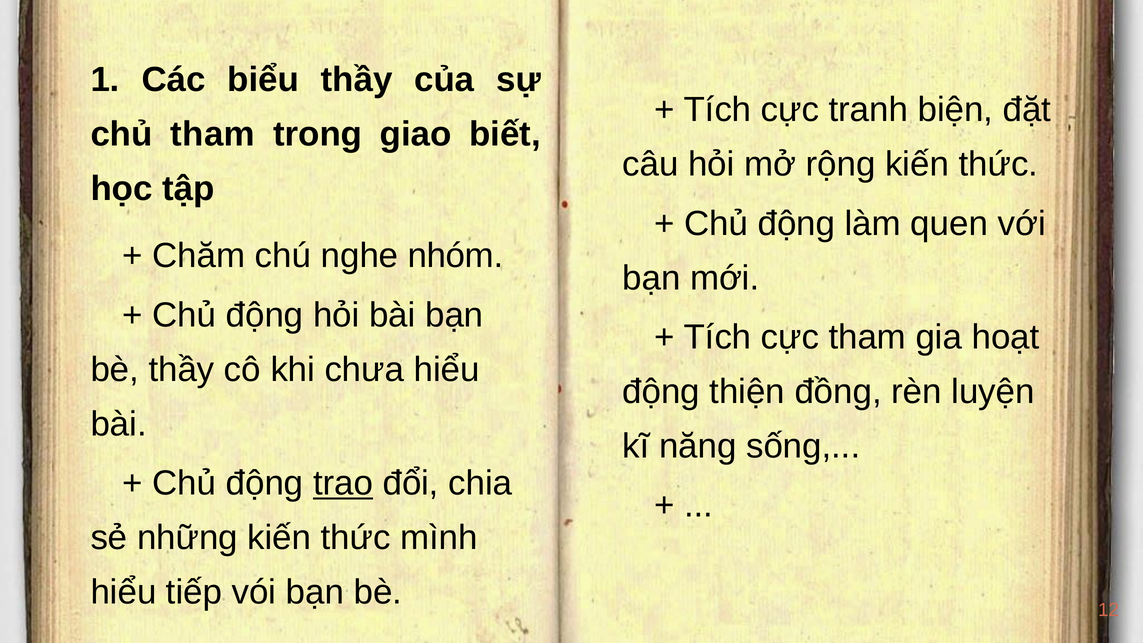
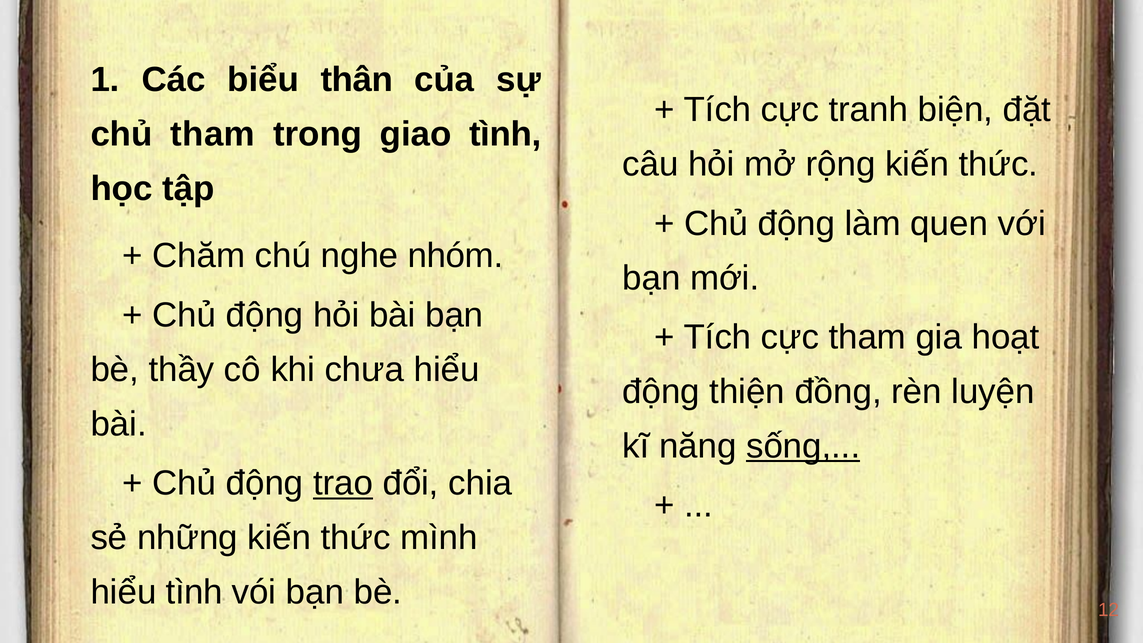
biểu thầy: thầy -> thân (357, 80)
giao biết: biết -> tình (505, 134)
sống underline: none -> present (803, 446)
hiểu tiếp: tiếp -> tình (194, 592)
